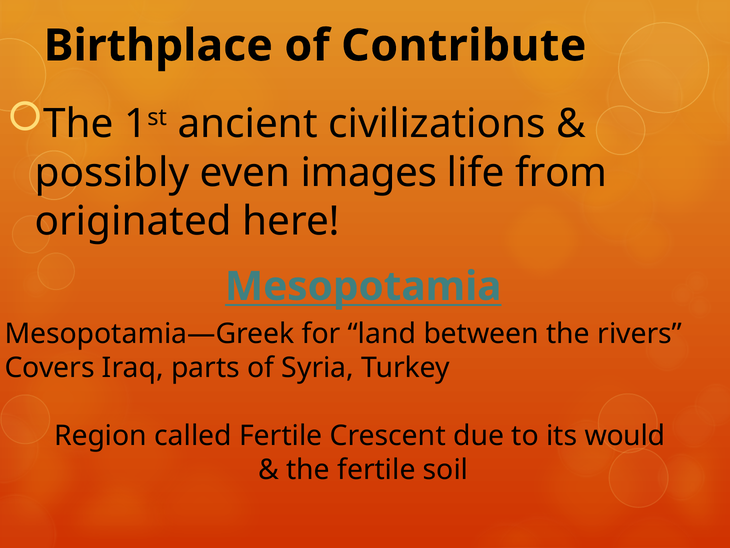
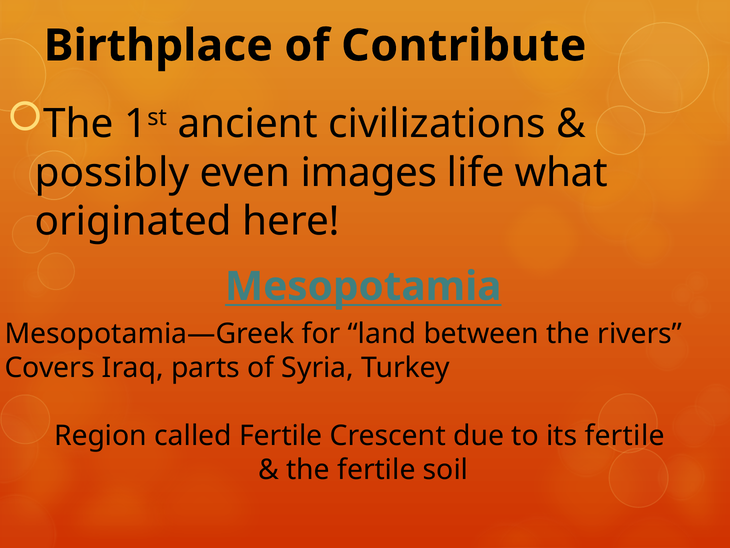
from: from -> what (561, 173)
its would: would -> fertile (625, 436)
